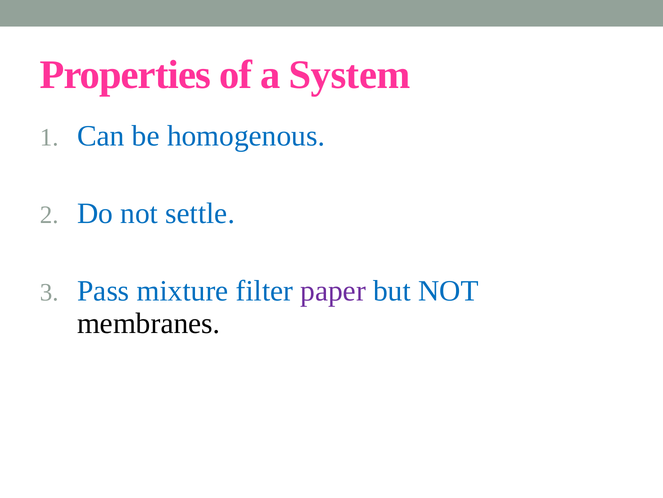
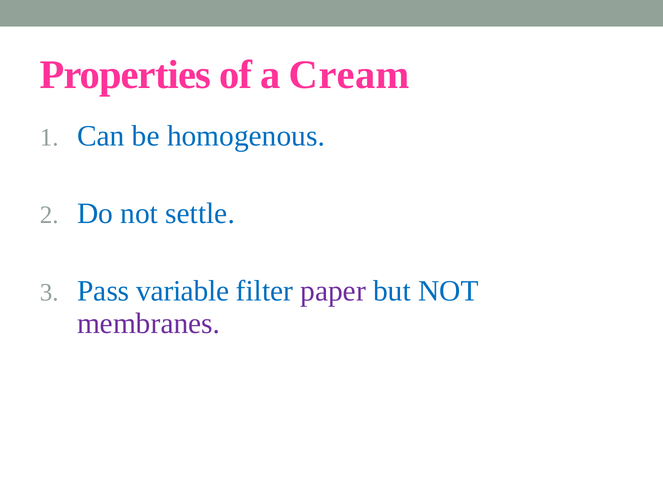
System: System -> Cream (349, 75)
mixture: mixture -> variable (183, 290)
membranes colour: black -> purple (149, 323)
